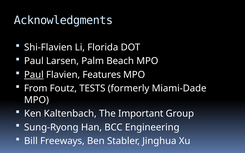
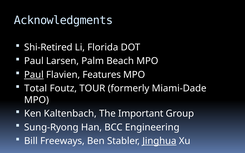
Shi-Flavien: Shi-Flavien -> Shi-Retired (48, 47)
From: From -> Total (36, 88)
TESTS: TESTS -> TOUR (92, 88)
Jinghua underline: none -> present (159, 141)
